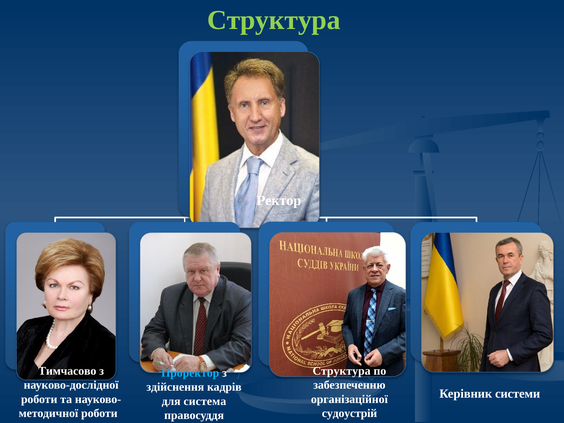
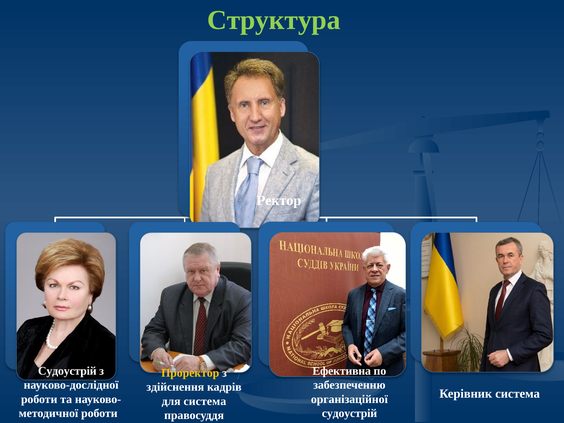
Тимчасово: Тимчасово -> Судоустрій (67, 371)
Структура: Структура -> Ефективна (342, 371)
Проректор colour: light blue -> yellow (190, 373)
Керівник системи: системи -> система (518, 394)
